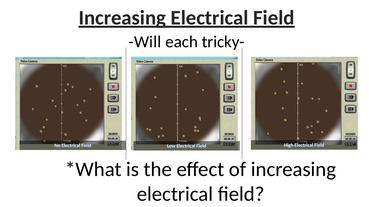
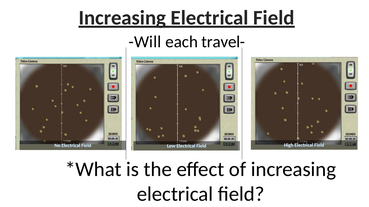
tricky-: tricky- -> travel- (223, 42)
